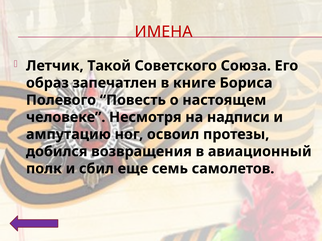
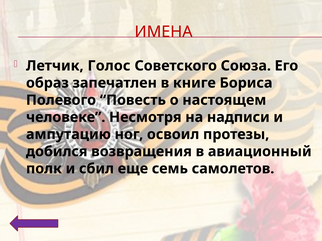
Такой: Такой -> Голос (109, 66)
